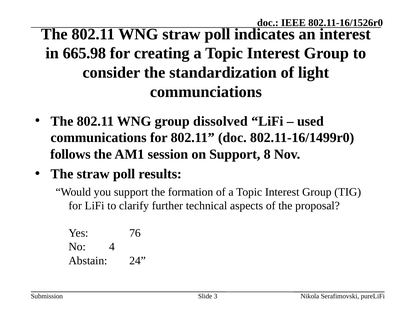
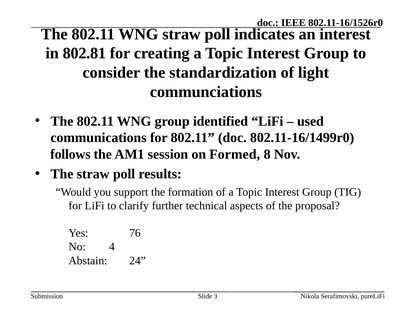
665.98: 665.98 -> 802.81 (84, 53)
dissolved: dissolved -> identified (221, 121)
on Support: Support -> Formed (235, 154)
